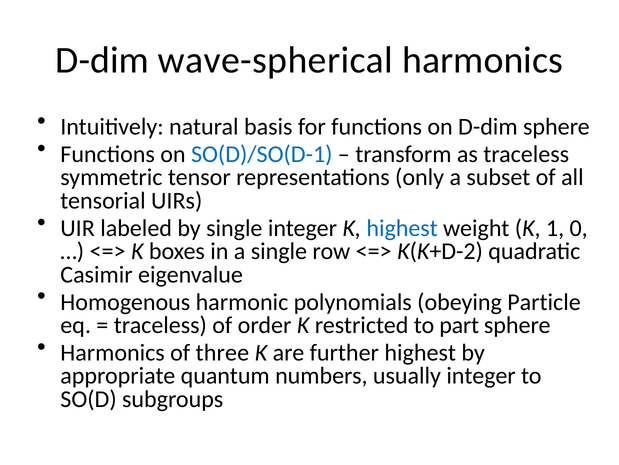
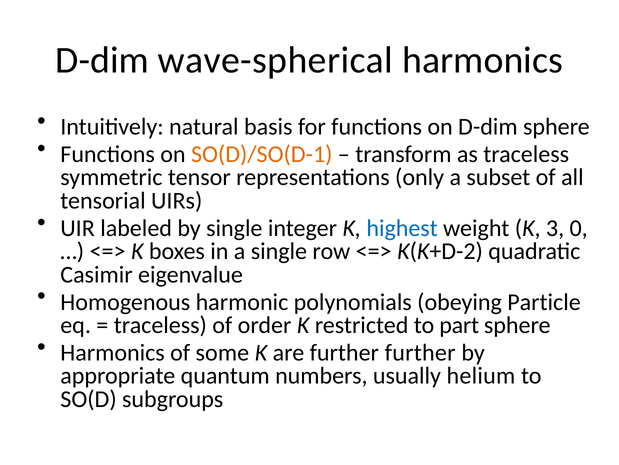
SO(D)/SO(D-1 colour: blue -> orange (262, 154)
1: 1 -> 3 (555, 228)
three: three -> some (222, 352)
further highest: highest -> further (420, 352)
usually integer: integer -> helium (481, 375)
